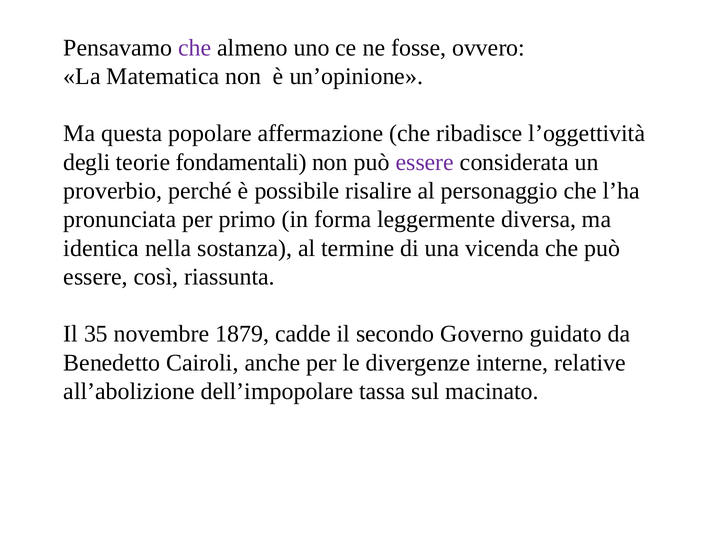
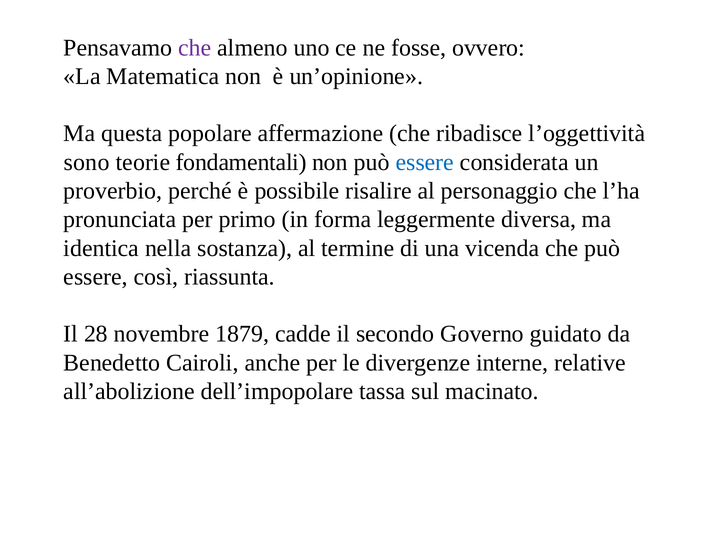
degli: degli -> sono (87, 162)
essere colour: purple -> blue (425, 162)
35: 35 -> 28 (96, 335)
